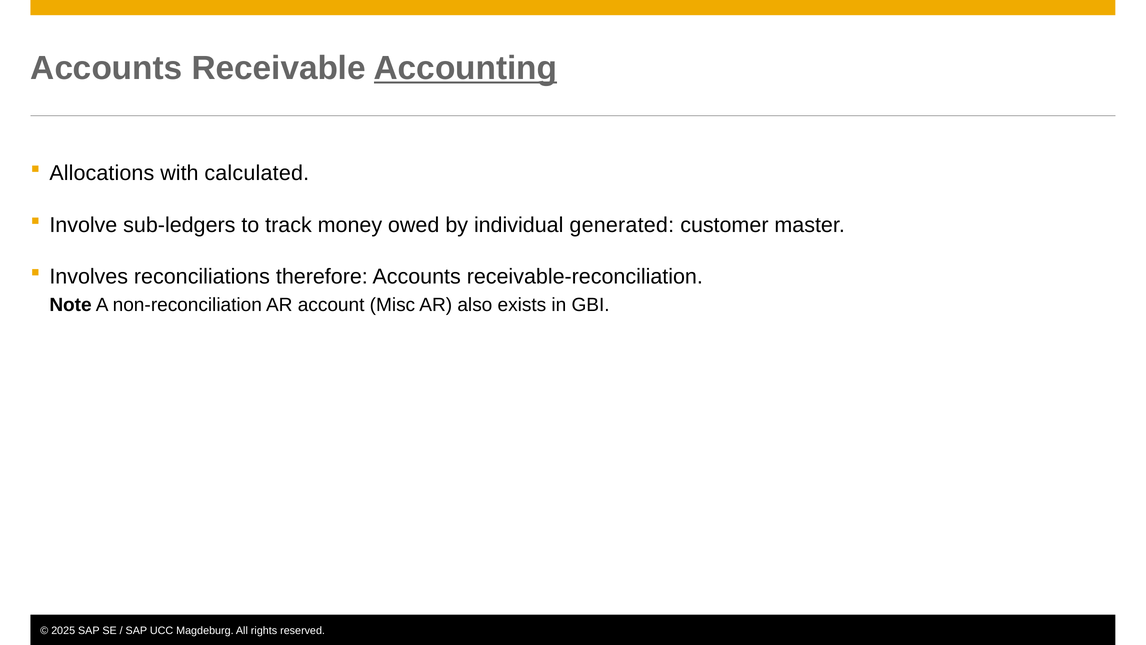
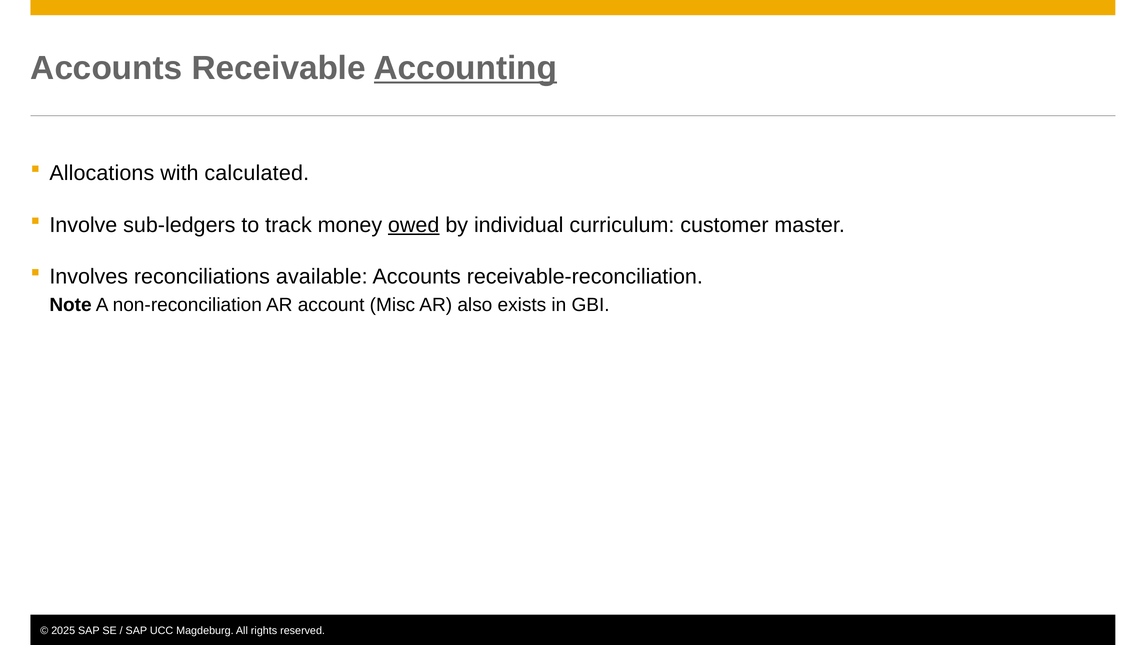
owed underline: none -> present (414, 225)
generated: generated -> curriculum (622, 225)
therefore: therefore -> available (322, 276)
